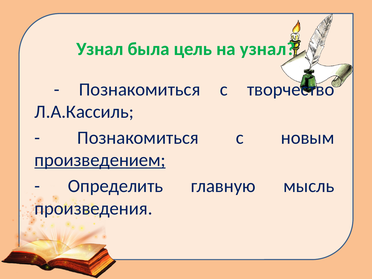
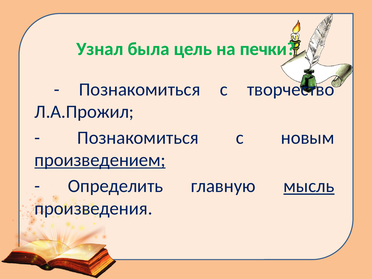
на узнал: узнал -> печки (268, 49)
Л.А.Кассиль: Л.А.Кассиль -> Л.А.Прожил (84, 112)
мысль underline: none -> present (309, 186)
